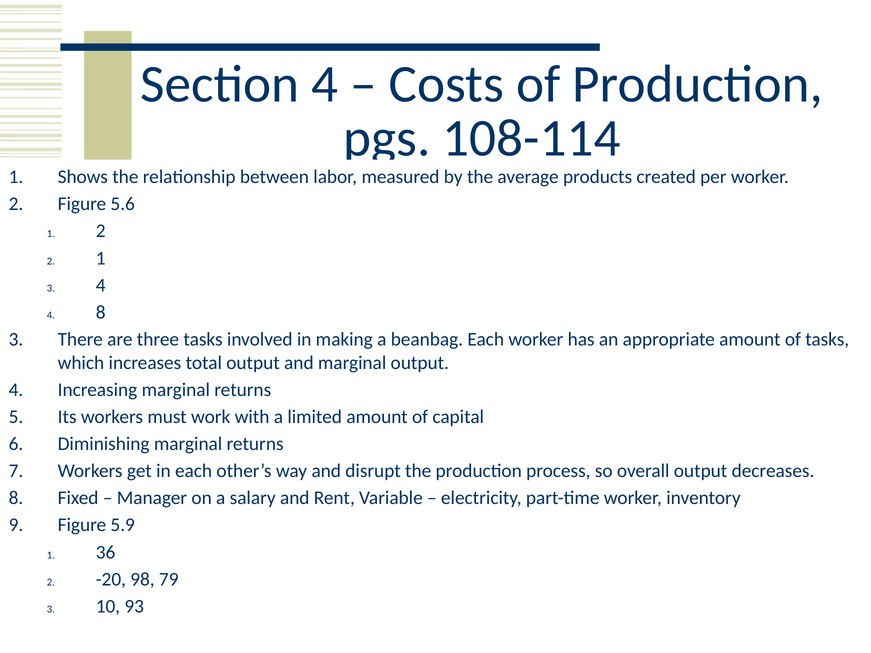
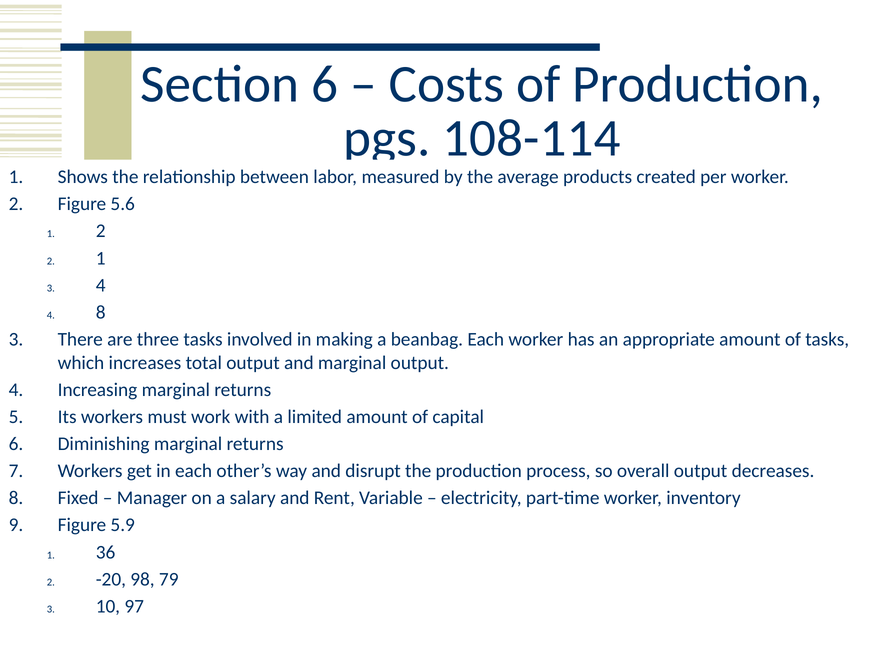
Section 4: 4 -> 6 (325, 84)
93: 93 -> 97 (134, 607)
